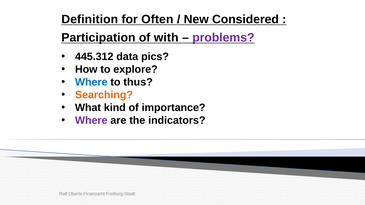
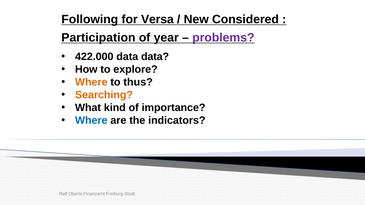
Definition: Definition -> Following (90, 19)
Often: Often -> Versa (157, 19)
with: with -> year (166, 38)
445.312: 445.312 -> 422.000 (94, 57)
data pics: pics -> data (155, 57)
Where colour: blue -> orange (91, 82)
Where colour: purple -> blue (91, 121)
